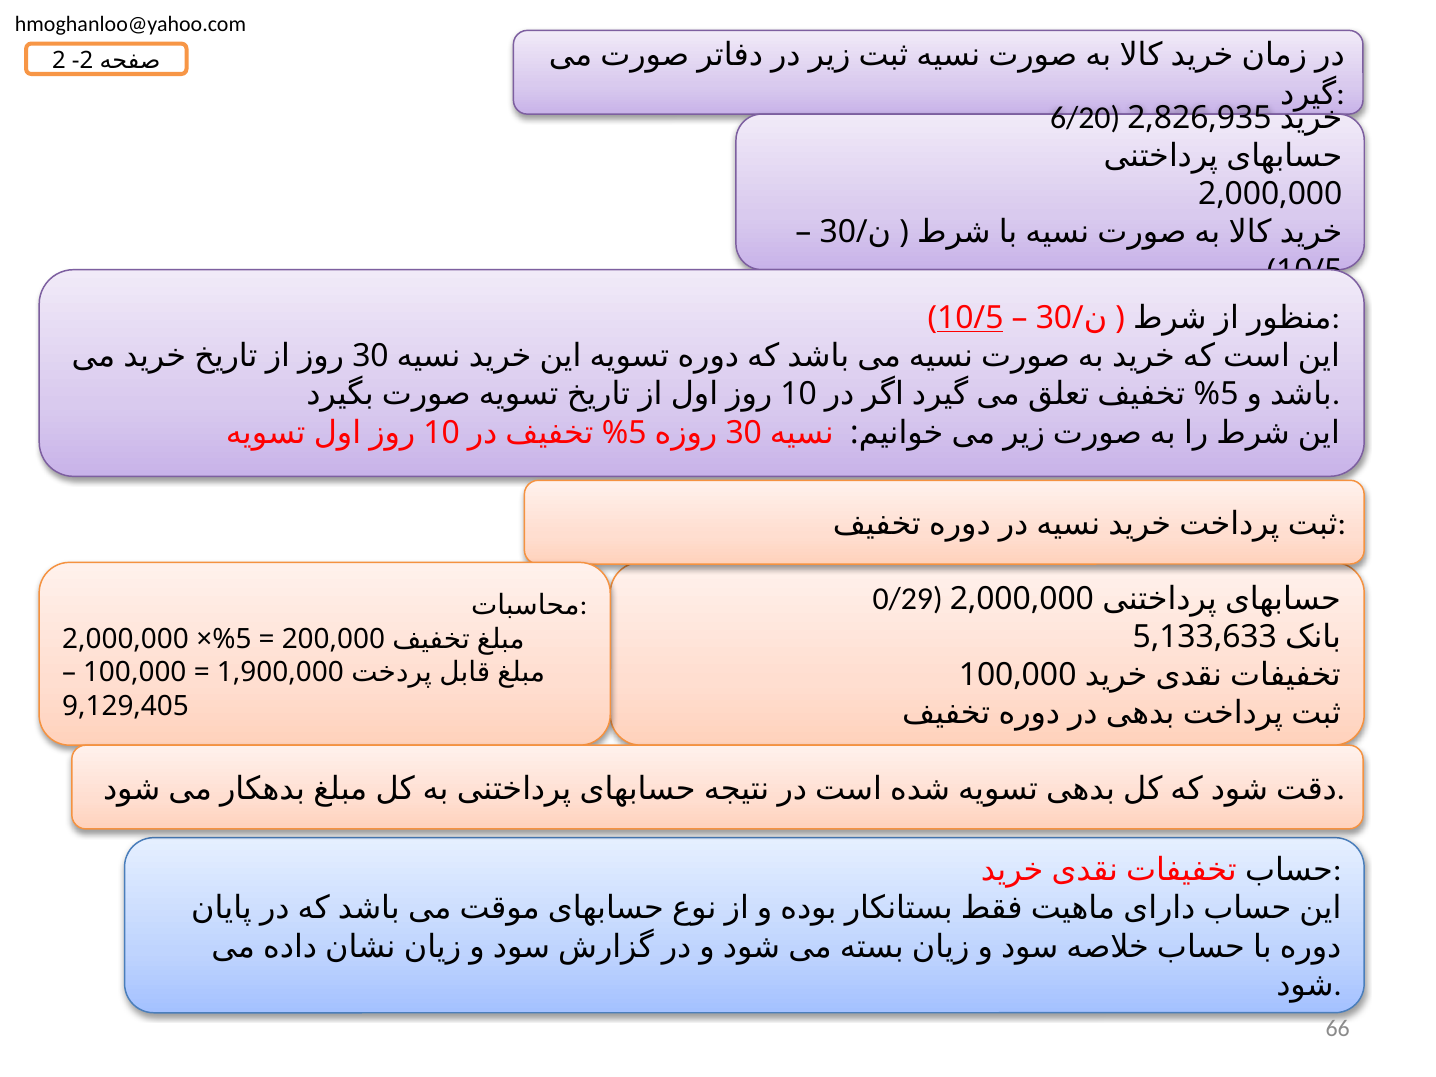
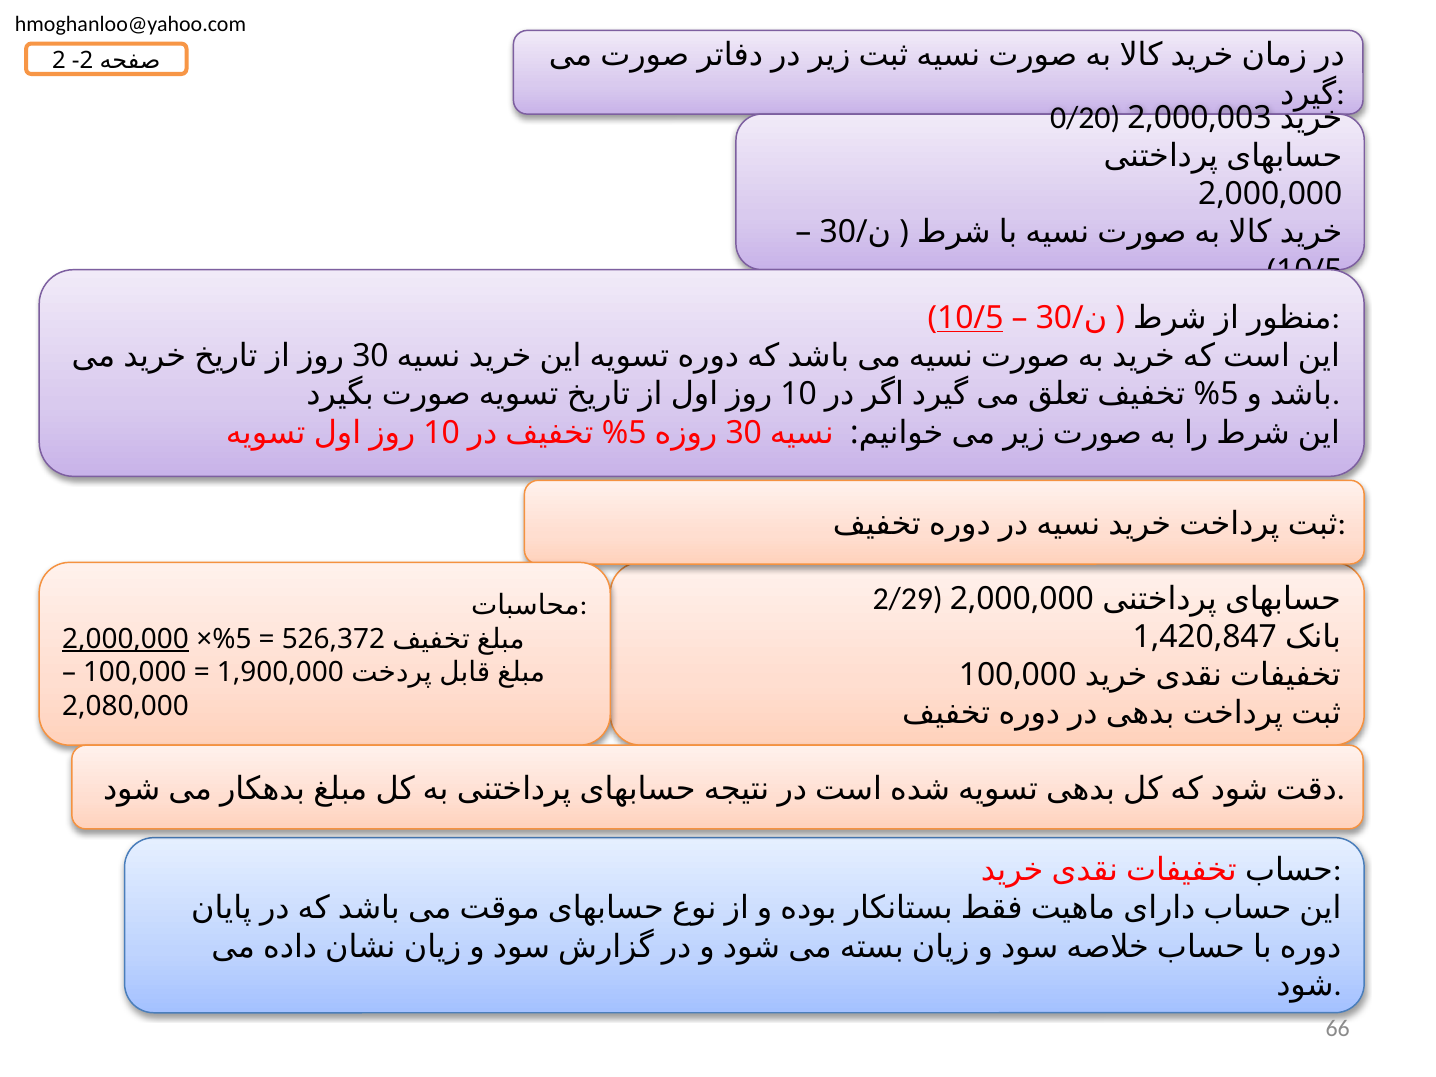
6/20: 6/20 -> 0/20 (1085, 118)
2,826,935: 2,826,935 -> 2,000,003 (1199, 118)
0/29: 0/29 -> 2/29 (908, 599)
5,133,633: 5,133,633 -> 1,420,847 (1205, 637)
2,000,000 underline: none -> present (125, 639)
200,000: 200,000 -> 526,372 (333, 639)
9,129,405: 9,129,405 -> 2,080,000 (125, 706)
